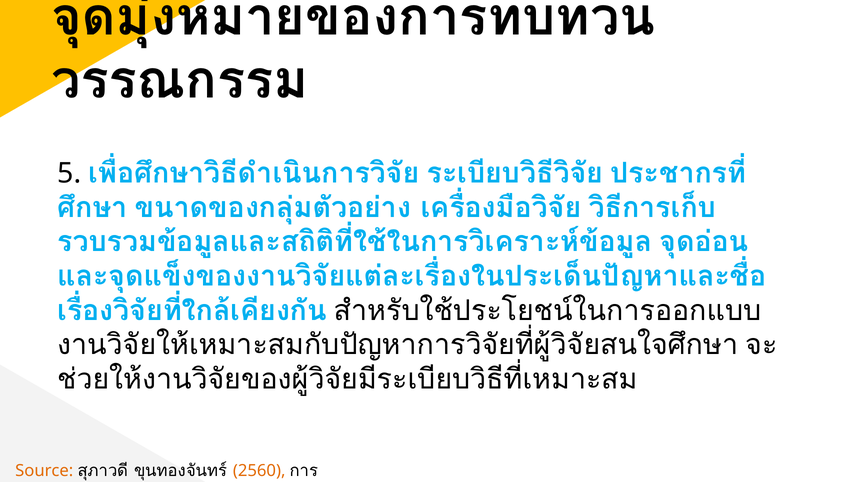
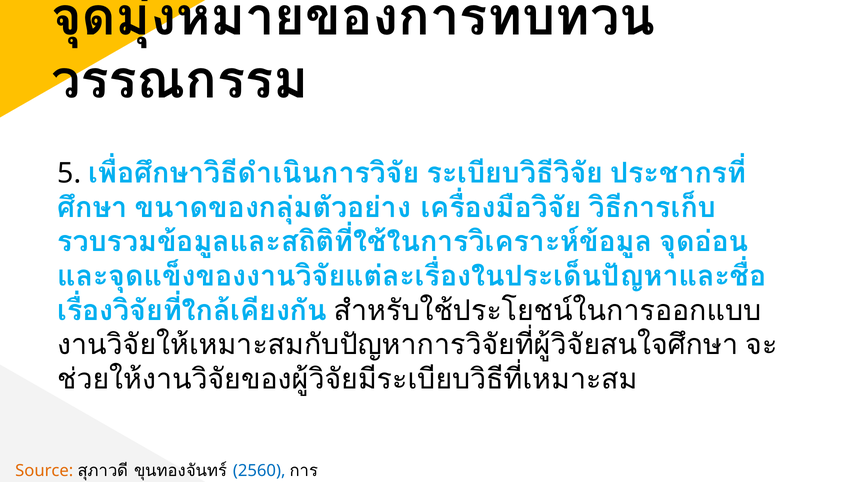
2560 colour: orange -> blue (259, 471)
